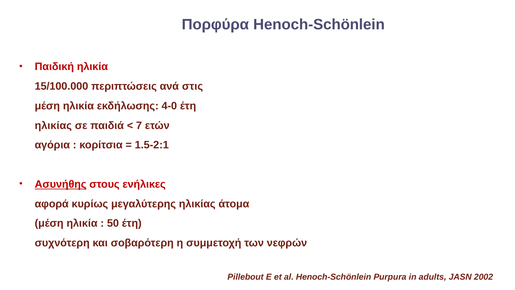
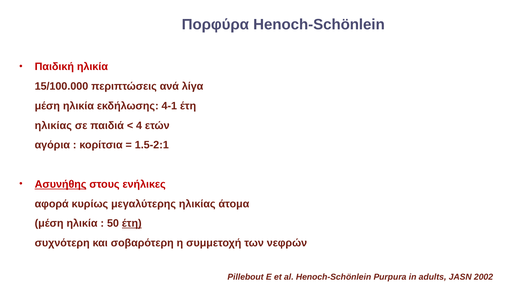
στις: στις -> λίγα (193, 86)
4-0: 4-0 -> 4-1 (169, 106)
7: 7 -> 4 (139, 125)
έτη underline: none -> present (132, 223)
